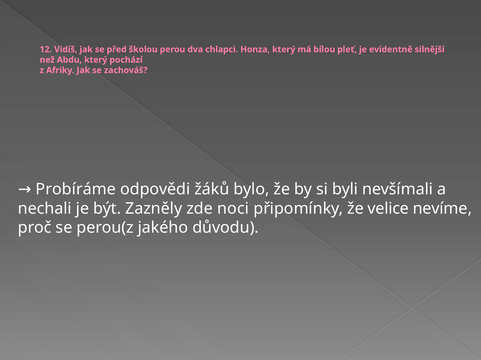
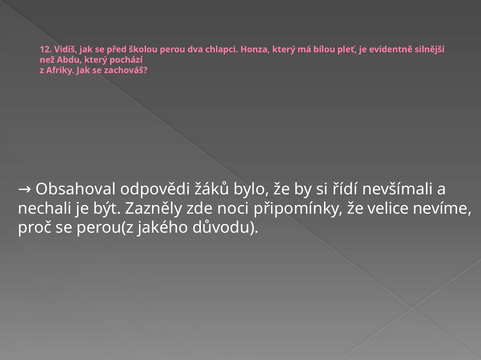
Probíráme: Probíráme -> Obsahoval (76, 190)
byli: byli -> řídí (345, 190)
